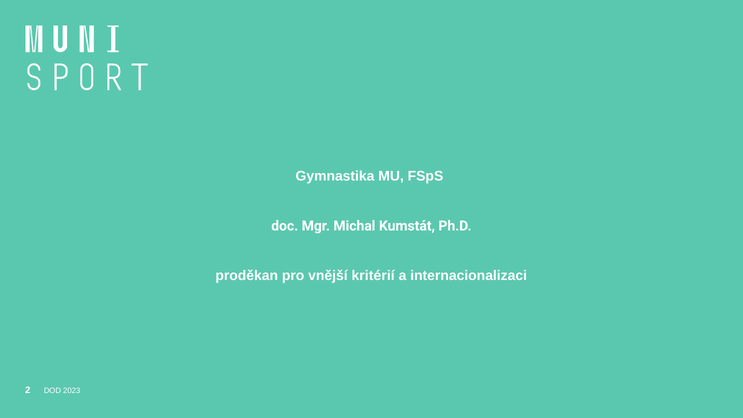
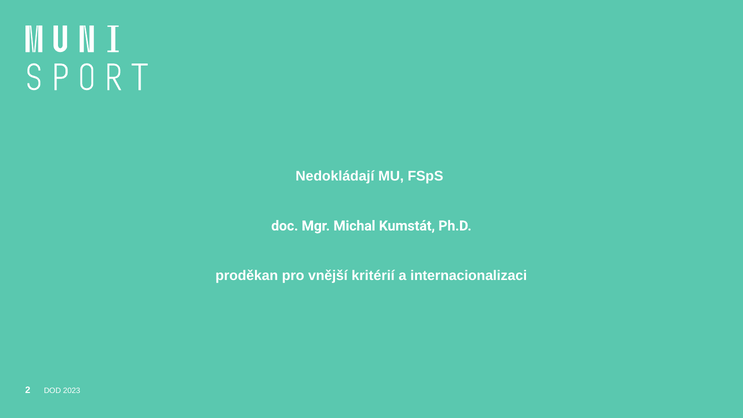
Gymnastika: Gymnastika -> Nedokládají (335, 176)
